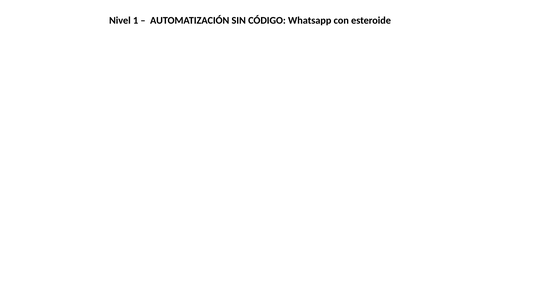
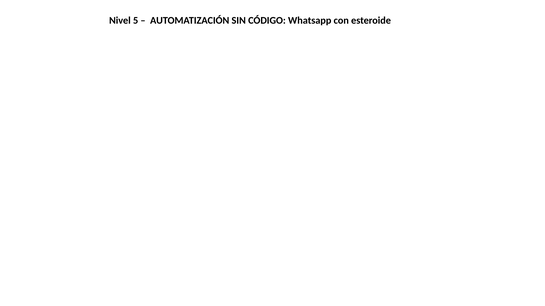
1: 1 -> 5 (136, 20)
